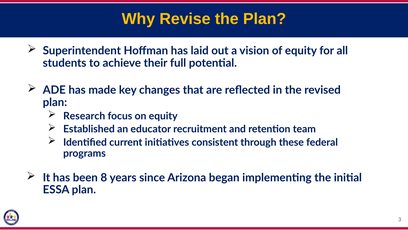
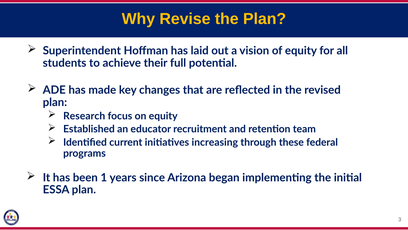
consistent: consistent -> increasing (215, 142)
8: 8 -> 1 (104, 177)
